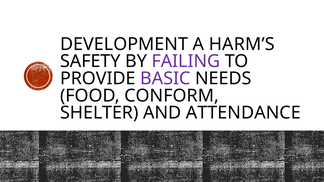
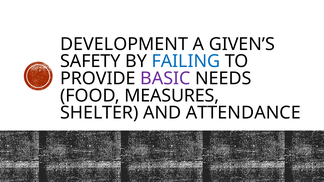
HARM’S: HARM’S -> GIVEN’S (242, 44)
FAILING colour: purple -> blue (186, 61)
CONFORM: CONFORM -> MEASURES (172, 96)
